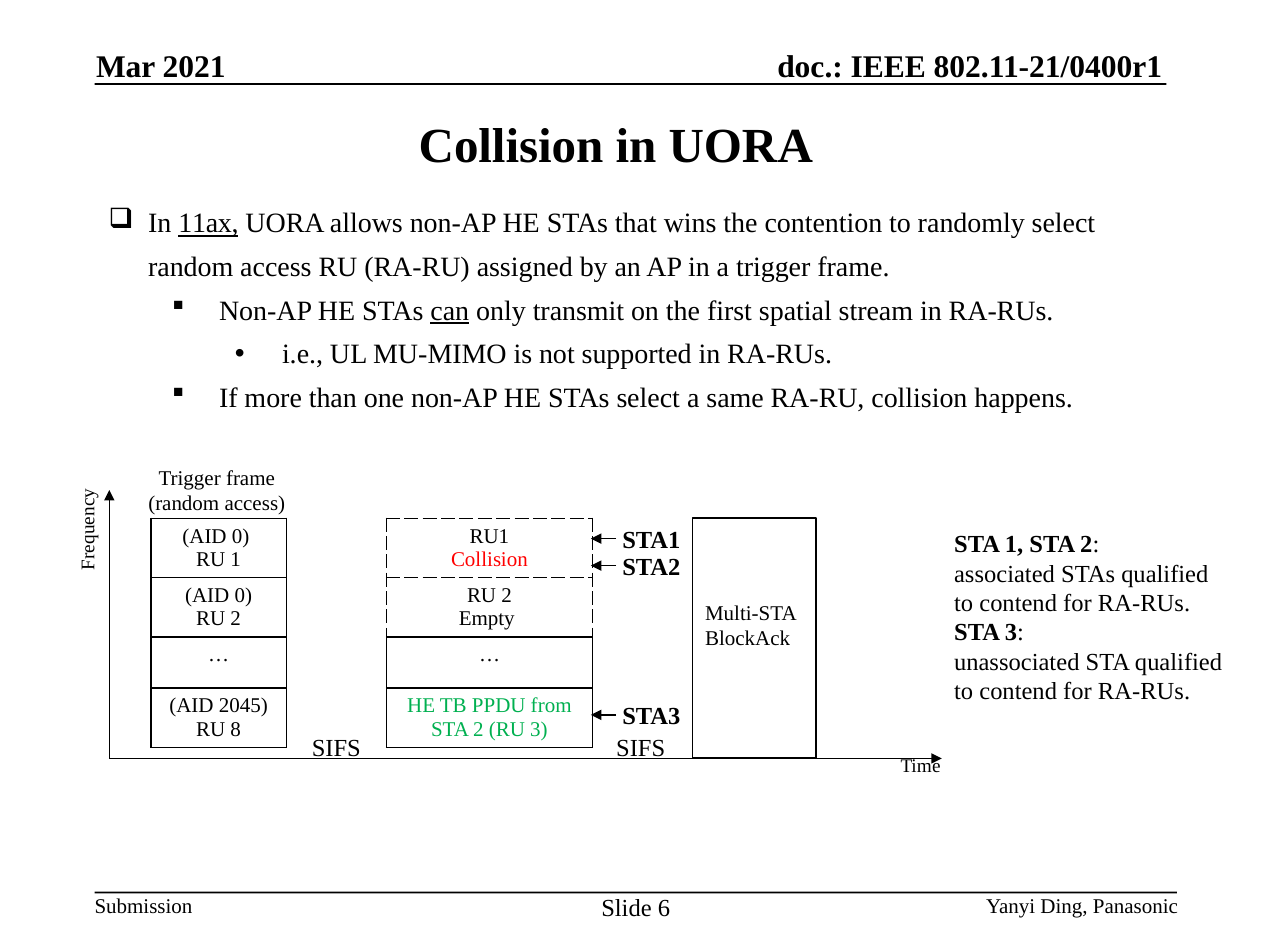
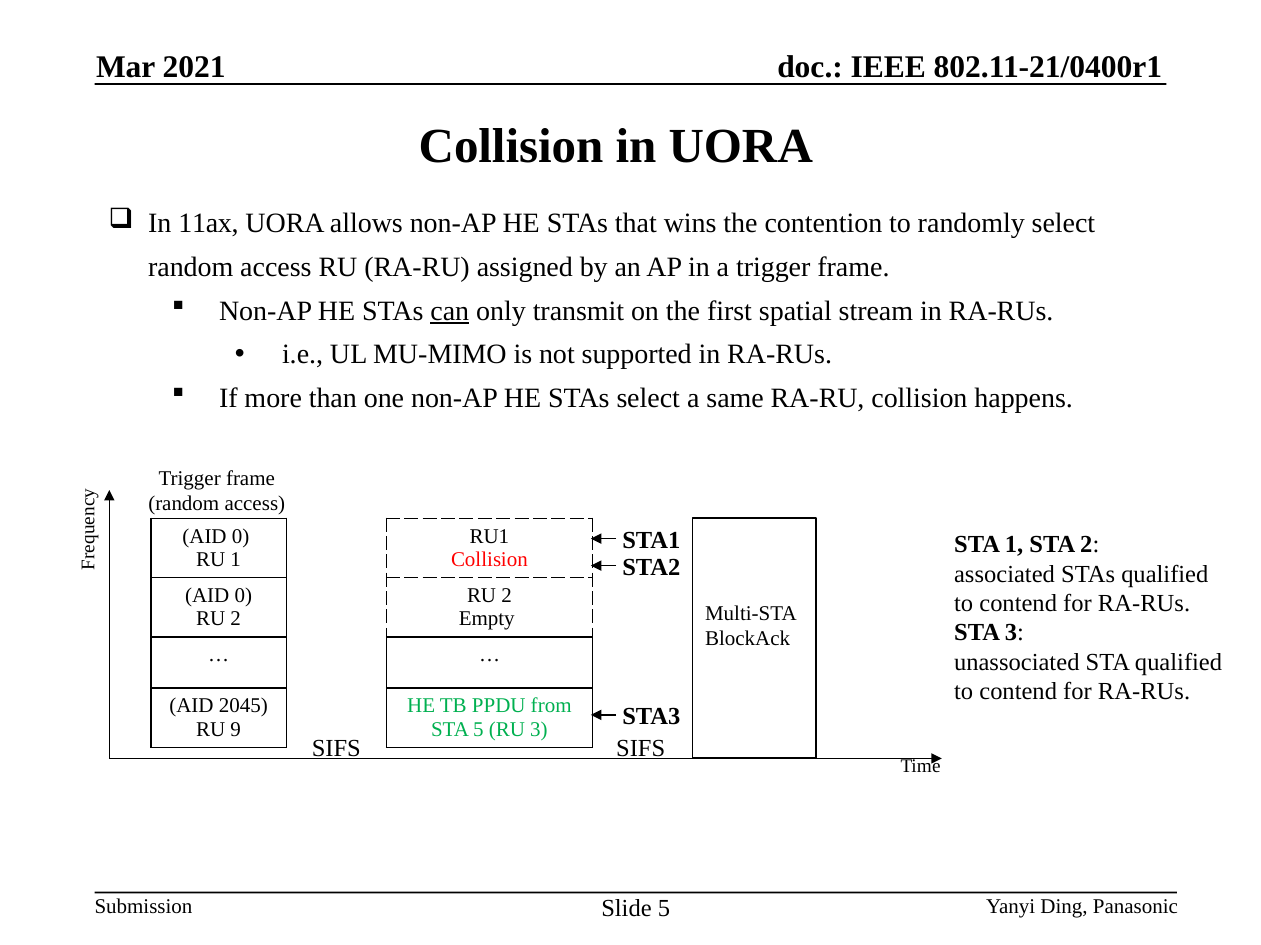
11ax underline: present -> none (209, 224)
8: 8 -> 9 (236, 730)
2: 2 -> 5 (478, 730)
Slide 6: 6 -> 5 (664, 909)
